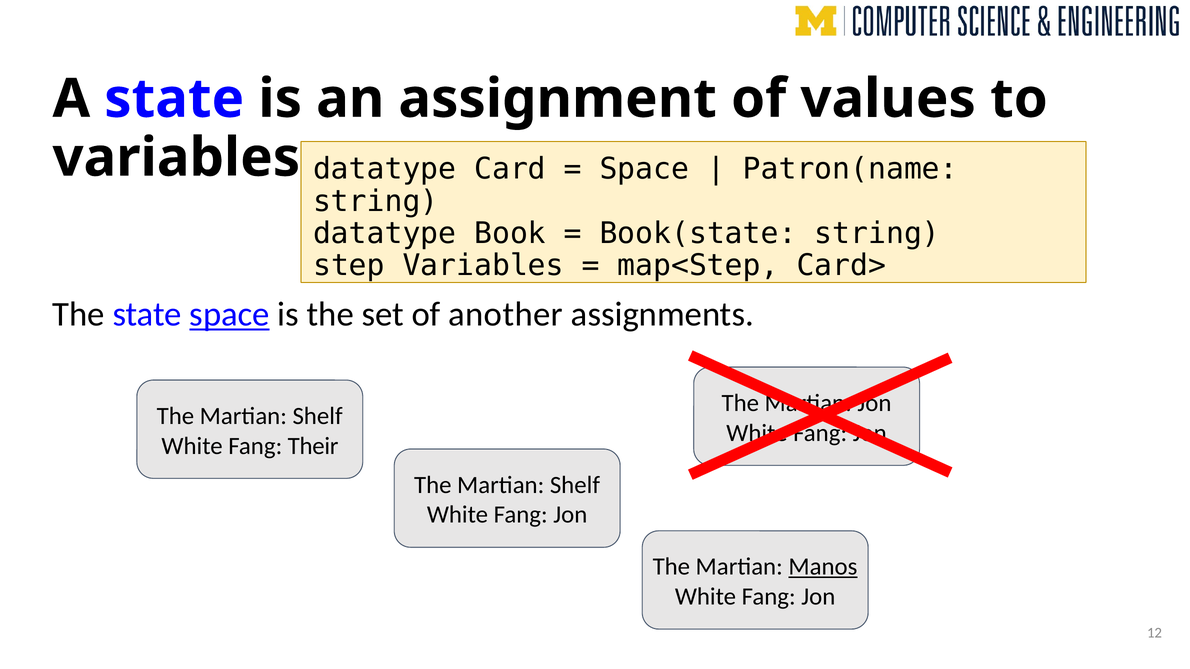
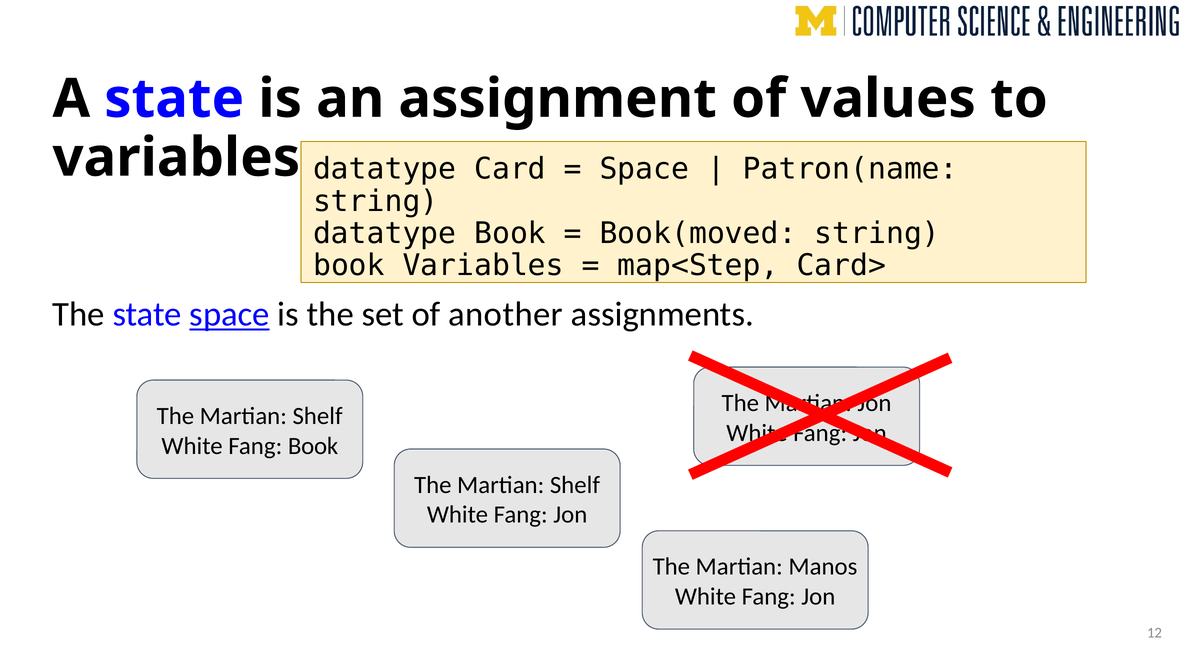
Book(state: Book(state -> Book(moved (698, 233)
step: step -> book (349, 266)
Fang Their: Their -> Book (313, 446)
Manos underline: present -> none (823, 567)
